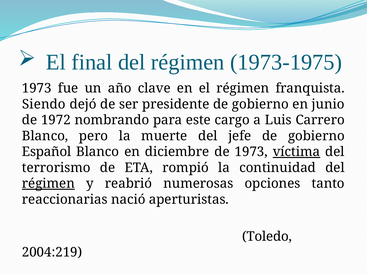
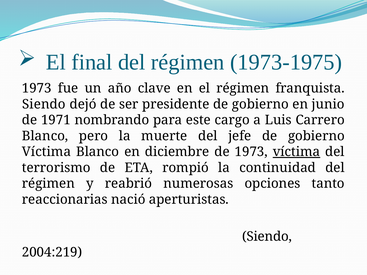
1972: 1972 -> 1971 (56, 120)
Español: Español -> Víctima (46, 152)
régimen underline: present -> none (48, 184)
Toledo: Toledo -> Siendo (267, 237)
